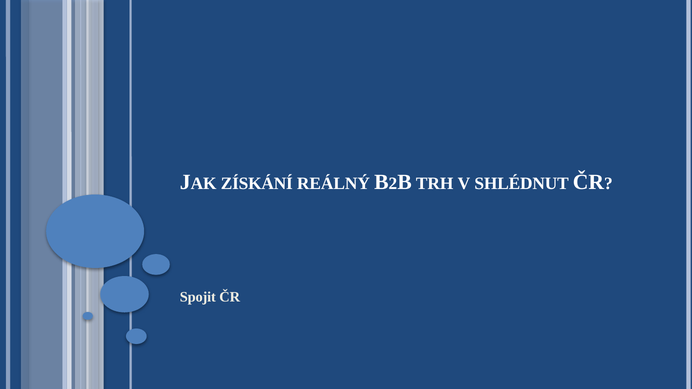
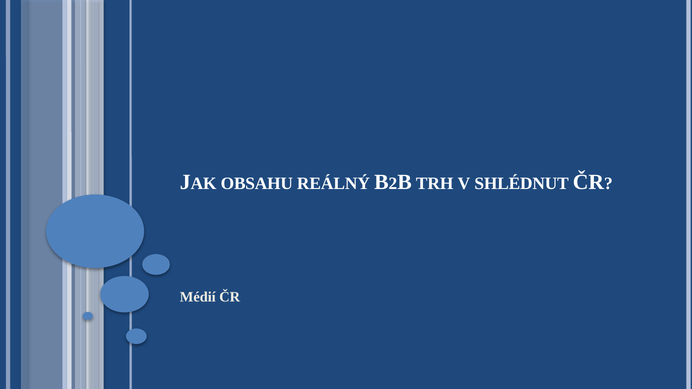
ZÍSKÁNÍ: ZÍSKÁNÍ -> OBSAHU (257, 184)
Spojit: Spojit -> Médií (198, 297)
